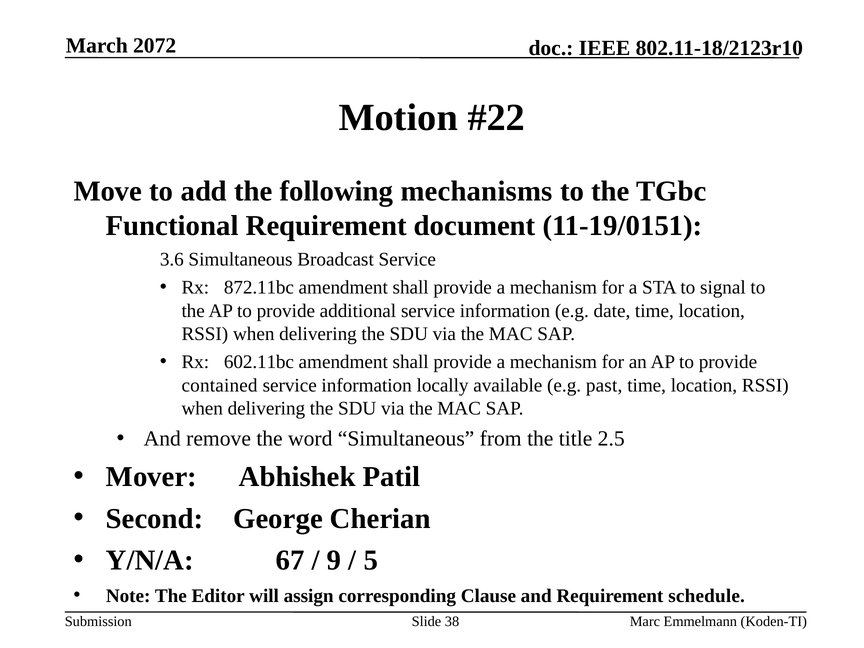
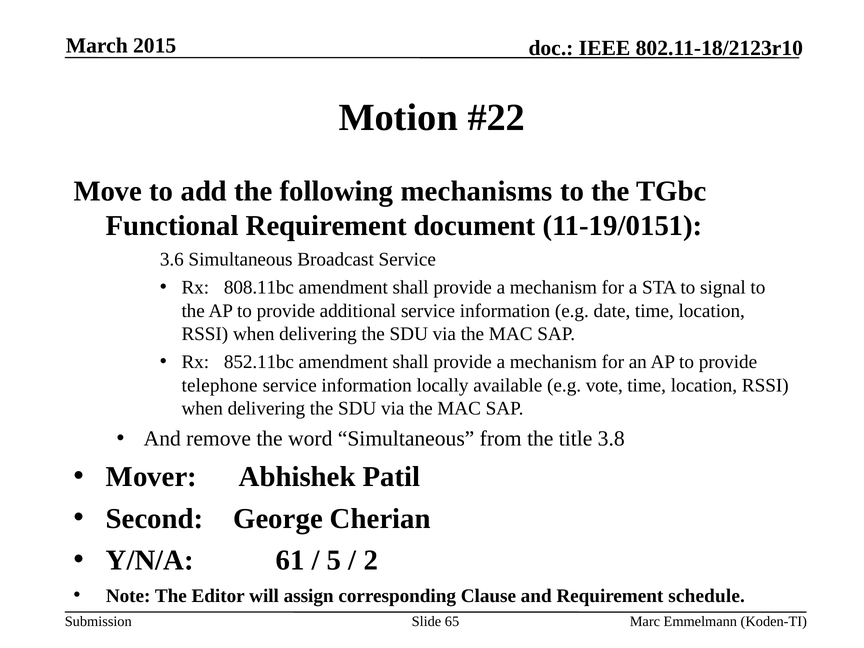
2072: 2072 -> 2015 (155, 46)
872.11bc: 872.11bc -> 808.11bc (259, 288)
602.11bc: 602.11bc -> 852.11bc (259, 362)
contained: contained -> telephone (220, 385)
past: past -> vote (604, 385)
2.5: 2.5 -> 3.8 (611, 439)
67: 67 -> 61 (290, 560)
9: 9 -> 5 (334, 560)
5: 5 -> 2 (371, 560)
38: 38 -> 65 (452, 621)
